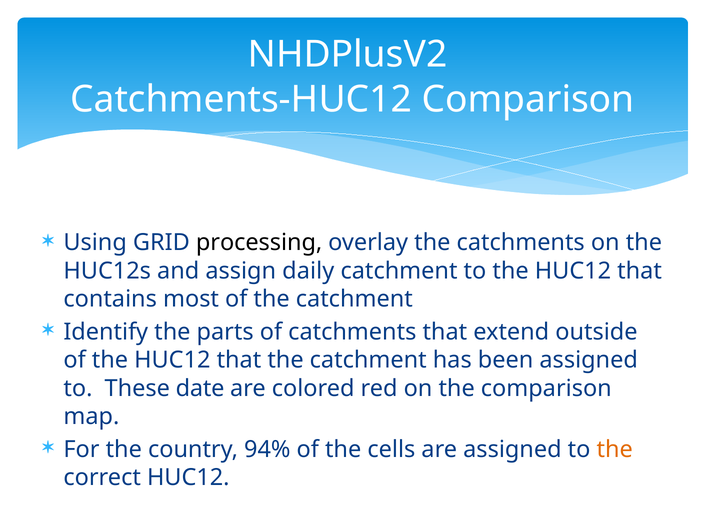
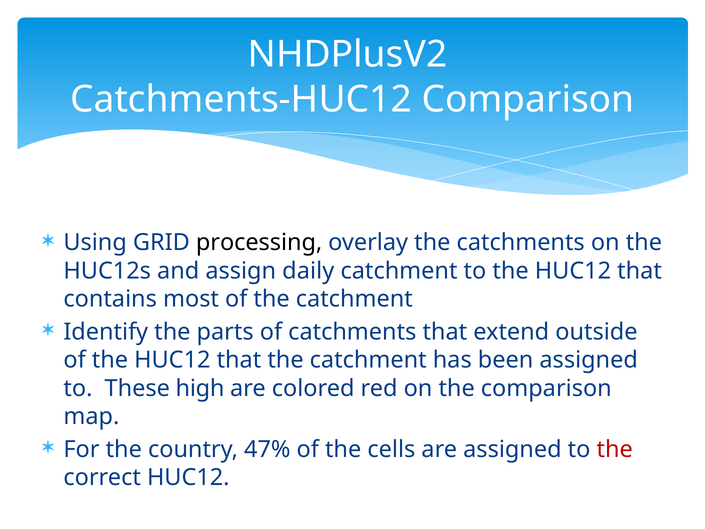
date: date -> high (200, 388)
94%: 94% -> 47% (267, 449)
the colour: orange -> red (615, 449)
